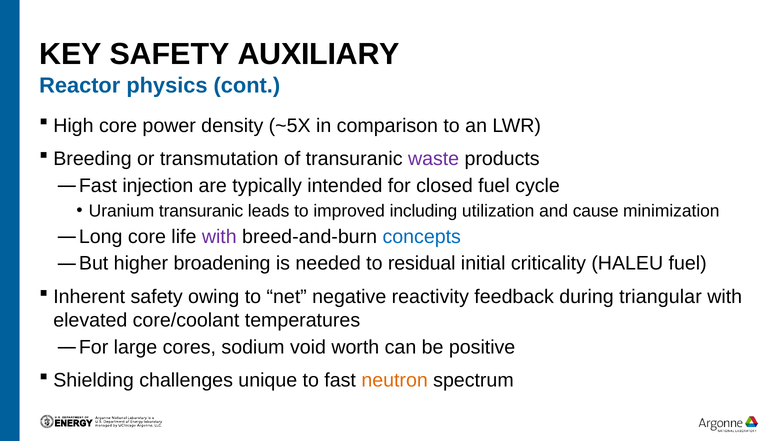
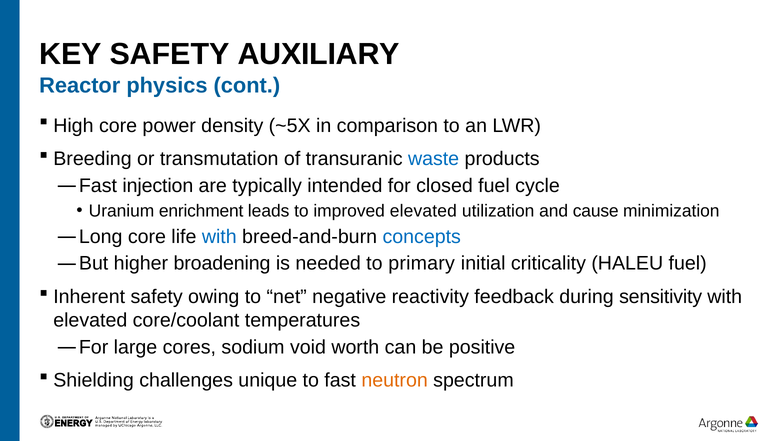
waste colour: purple -> blue (434, 159)
Uranium transuranic: transuranic -> enrichment (201, 211)
improved including: including -> elevated (423, 211)
with colour: purple -> blue (219, 237)
residual: residual -> primary (422, 263)
triangular: triangular -> sensitivity (661, 297)
